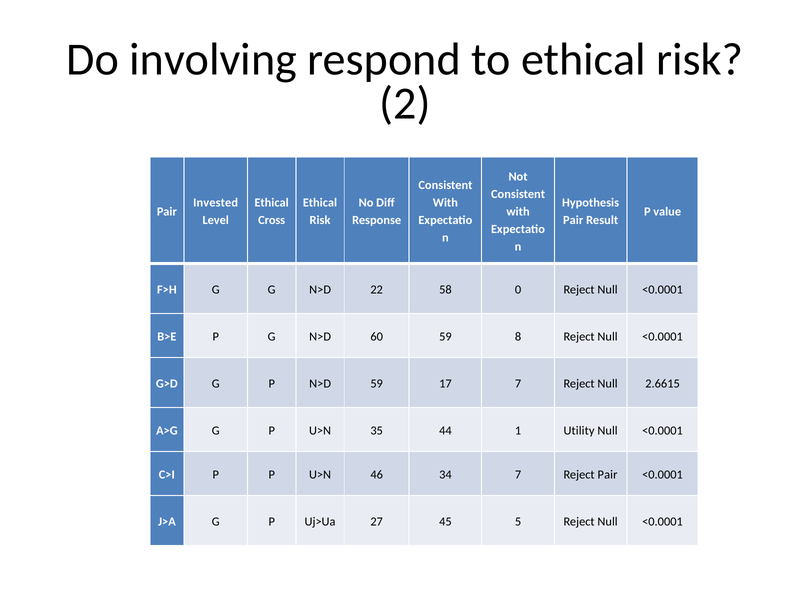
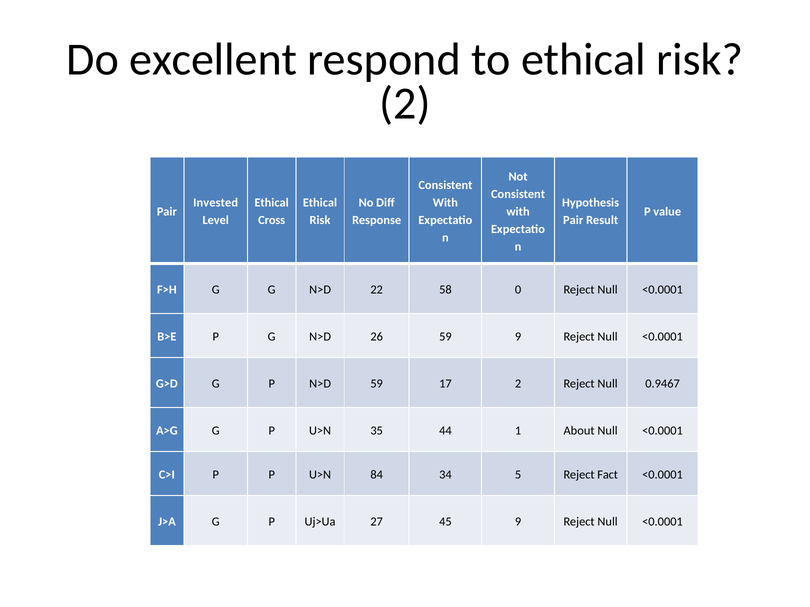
involving: involving -> excellent (213, 60)
60: 60 -> 26 (377, 337)
59 8: 8 -> 9 (518, 337)
17 7: 7 -> 2 (518, 384)
2.6615: 2.6615 -> 0.9467 (663, 384)
Utility: Utility -> About (579, 431)
46: 46 -> 84 (377, 475)
34 7: 7 -> 5 (518, 475)
Reject Pair: Pair -> Fact (608, 475)
45 5: 5 -> 9 (518, 522)
